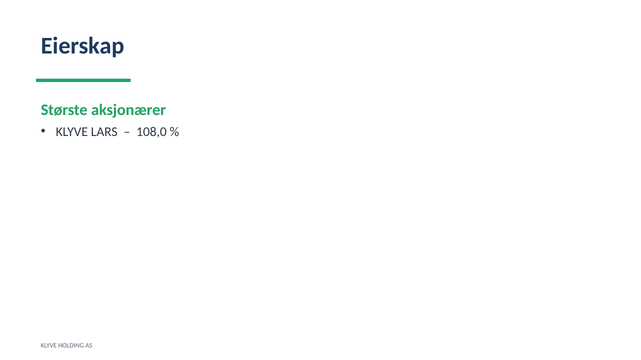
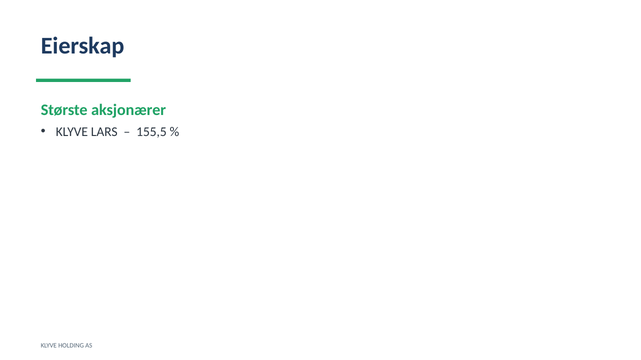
108,0: 108,0 -> 155,5 (151, 132)
